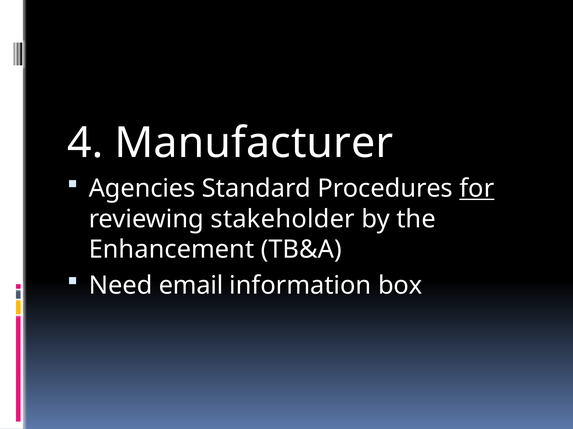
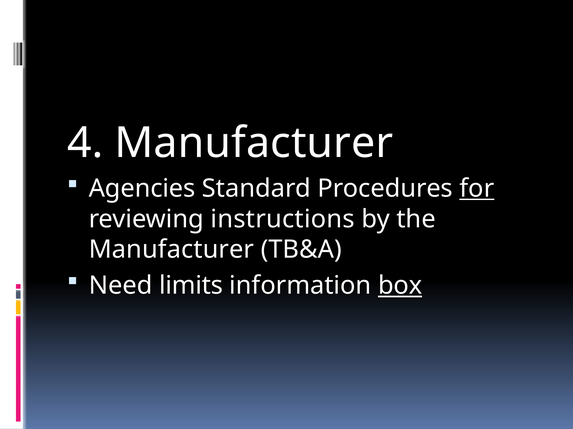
stakeholder: stakeholder -> instructions (283, 219)
Enhancement: Enhancement -> Manufacturer (171, 250)
email: email -> limits (191, 286)
box underline: none -> present (400, 286)
